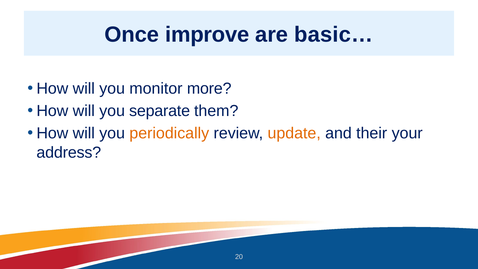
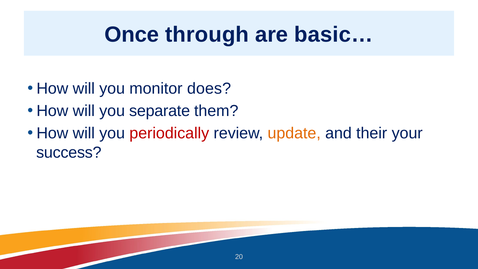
improve: improve -> through (207, 35)
more: more -> does (209, 89)
periodically colour: orange -> red (169, 133)
address: address -> success (69, 152)
